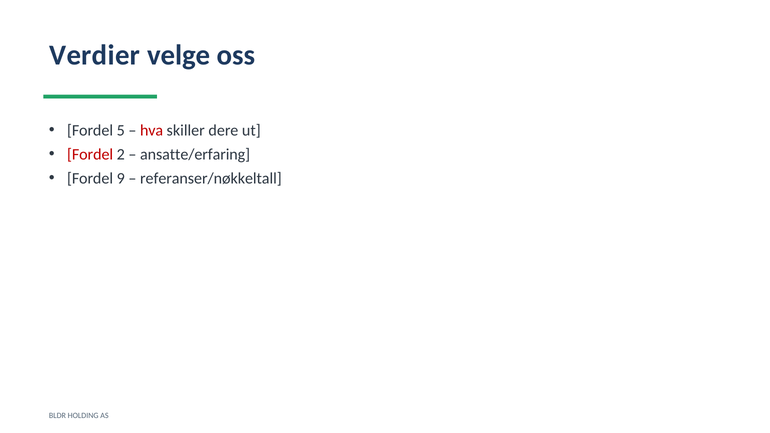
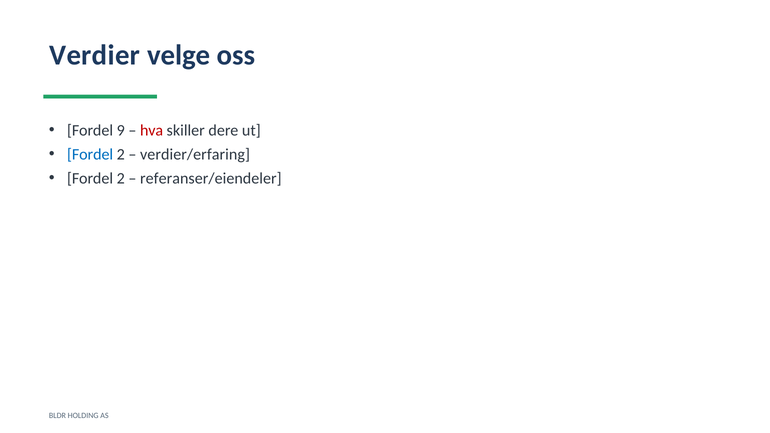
5: 5 -> 9 (121, 130)
Fordel colour: red -> blue (90, 154)
ansatte/erfaring: ansatte/erfaring -> verdier/erfaring (195, 154)
9: 9 -> 2 (121, 179)
referanser/nøkkeltall: referanser/nøkkeltall -> referanser/eiendeler (211, 179)
